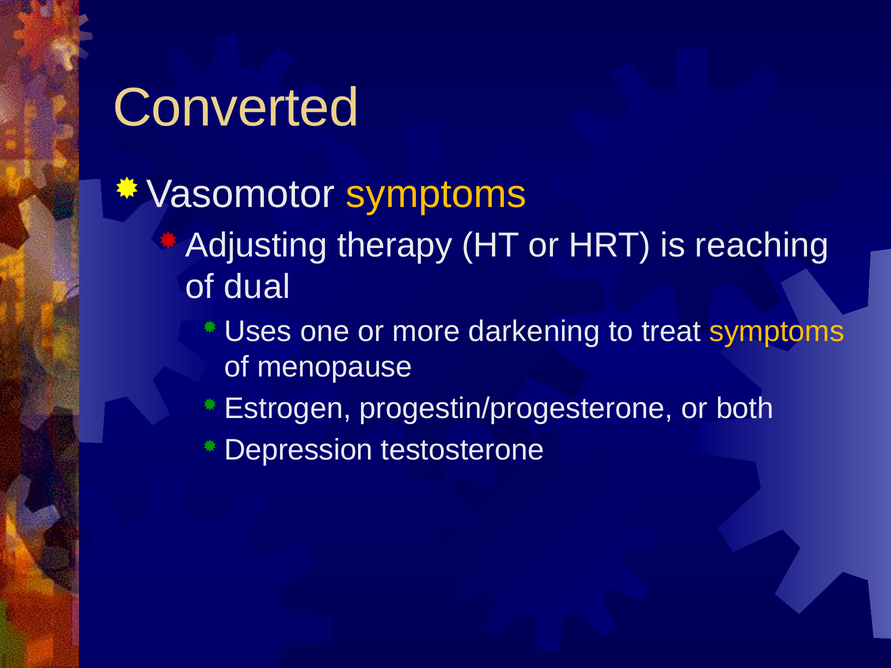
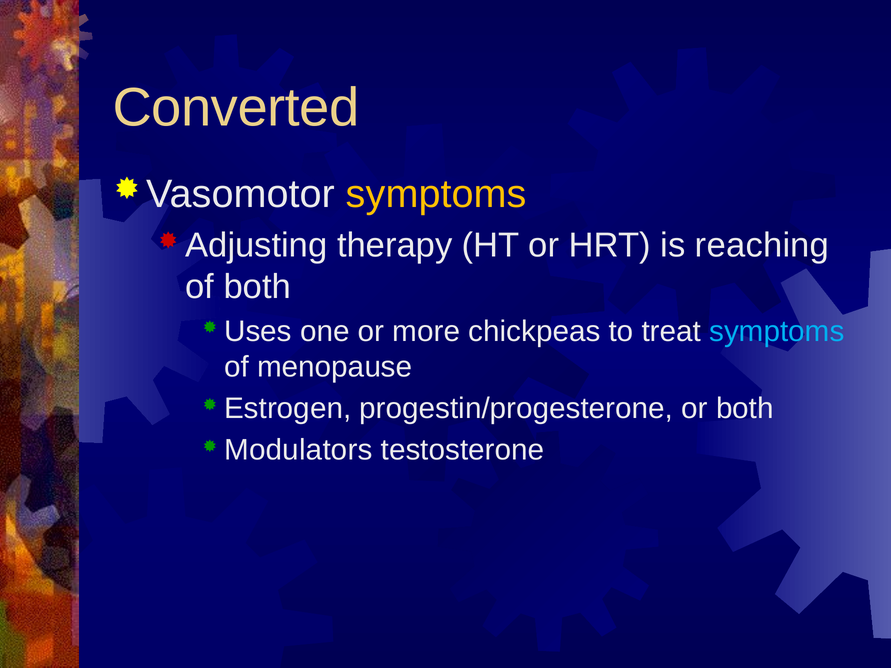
of dual: dual -> both (257, 287)
darkening: darkening -> chickpeas (534, 331)
symptoms colour: yellow -> light blue (777, 331)
Depression: Depression -> Modulators (298, 450)
